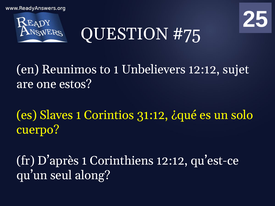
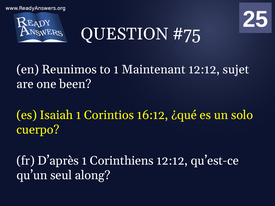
Unbelievers: Unbelievers -> Maintenant (154, 70)
estos: estos -> been (75, 84)
Slaves: Slaves -> Isaiah (56, 115)
31:12: 31:12 -> 16:12 (153, 115)
